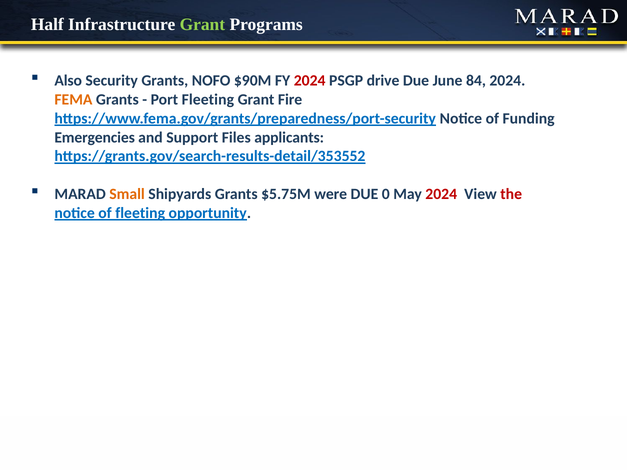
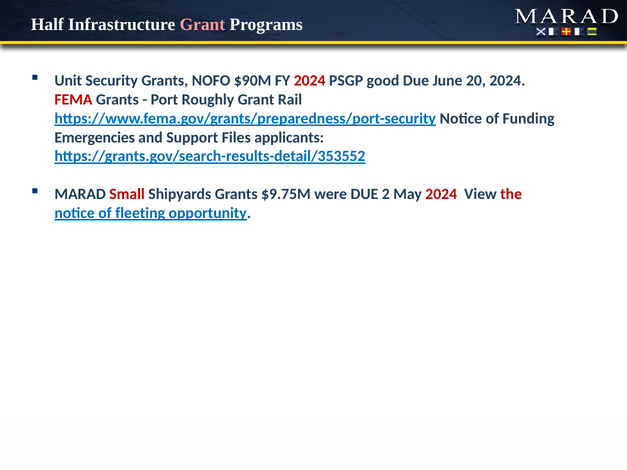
Grant colour: light green -> pink (202, 25)
Also: Also -> Unit (68, 81)
drive: drive -> good (383, 81)
84: 84 -> 20 (476, 81)
FEMA colour: orange -> red (73, 100)
Port Fleeting: Fleeting -> Roughly (208, 100)
Fire: Fire -> Rail (290, 100)
Small colour: orange -> red (127, 194)
$5.75M: $5.75M -> $9.75M (286, 194)
0: 0 -> 2 (386, 194)
